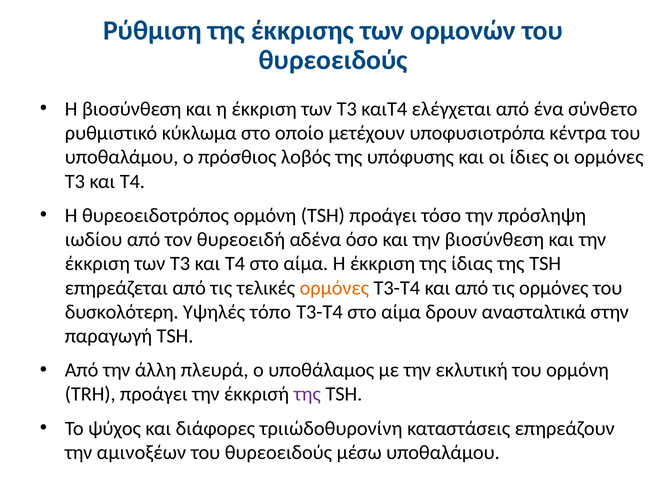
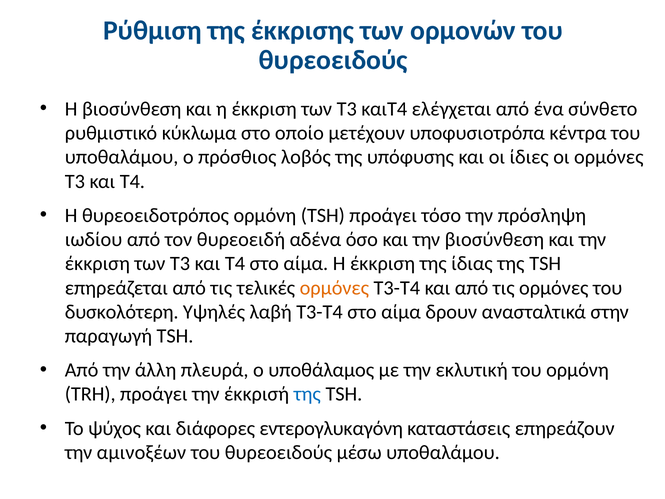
τόπο: τόπο -> λαβή (271, 312)
της colour: purple -> blue (307, 394)
τριιώδοθυρονίνη: τριιώδοθυρονίνη -> εντερογλυκαγόνη (331, 428)
